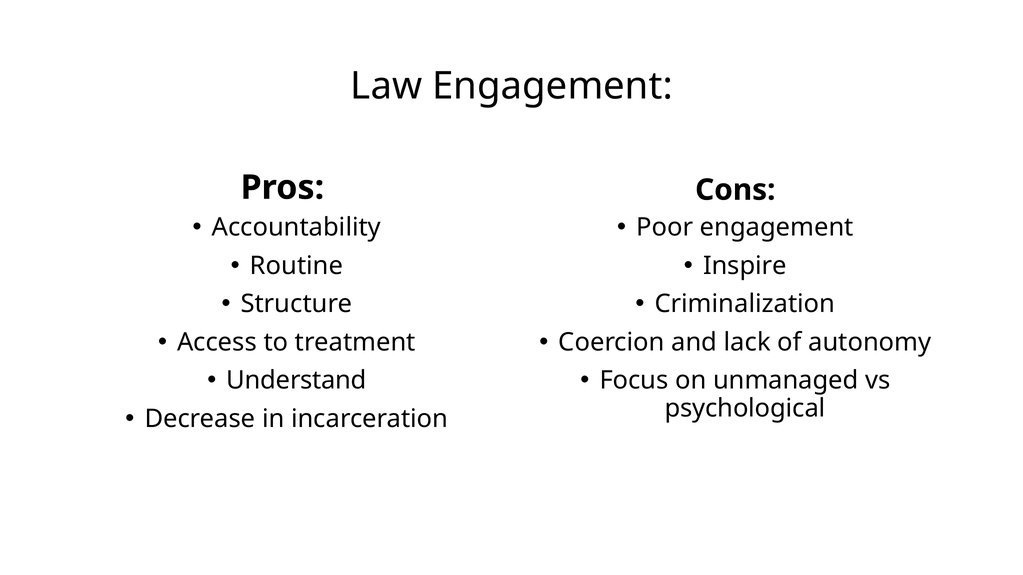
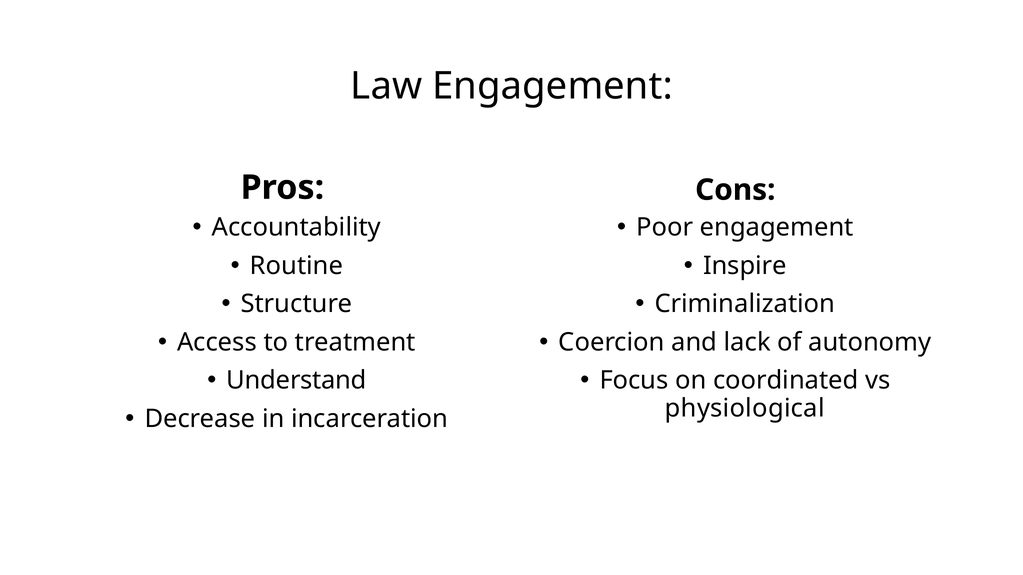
unmanaged: unmanaged -> coordinated (786, 381)
psychological: psychological -> physiological (745, 408)
